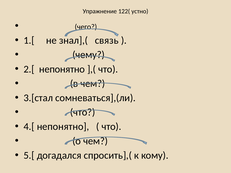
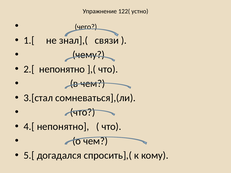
связь: связь -> связи (107, 40)
